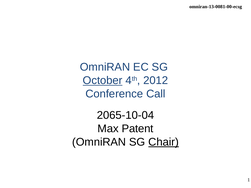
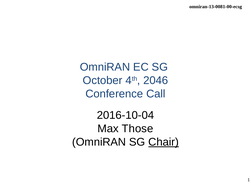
October underline: present -> none (103, 81)
2012: 2012 -> 2046 (156, 81)
2065-10-04: 2065-10-04 -> 2016-10-04 (125, 115)
Patent: Patent -> Those (138, 129)
